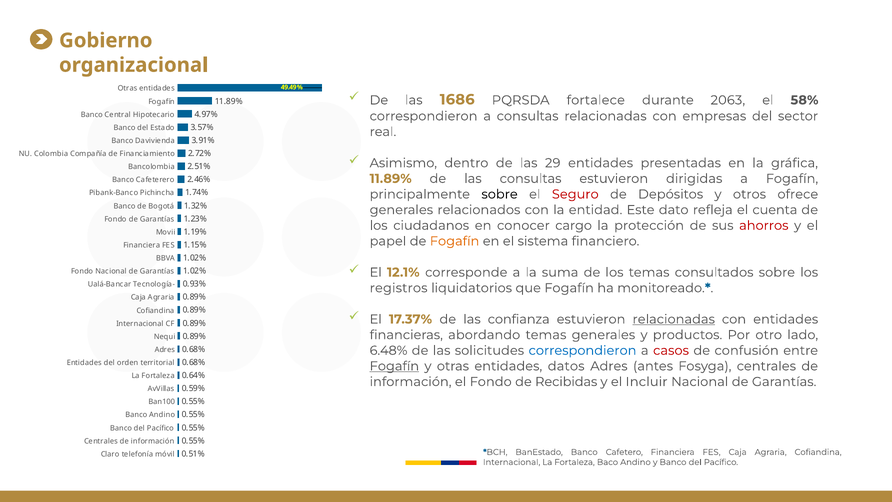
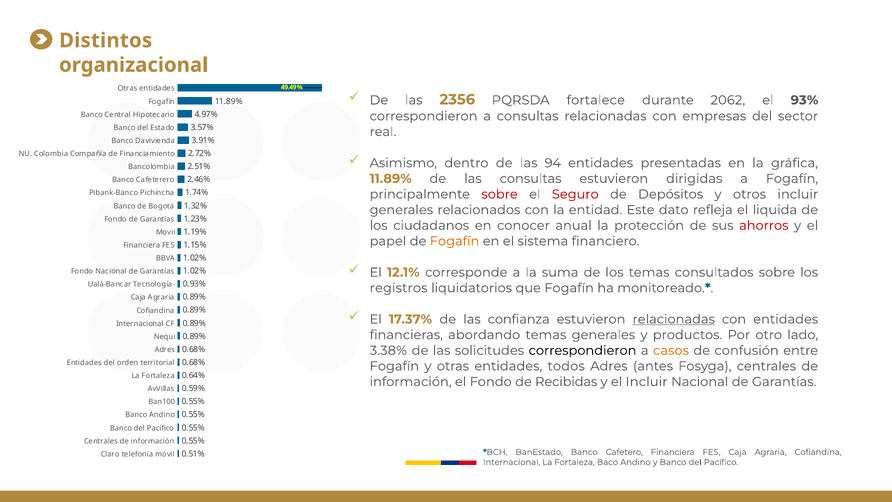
Gobierno: Gobierno -> Distintos (106, 41)
1686: 1686 -> 2356 (457, 99)
2063: 2063 -> 2062 (728, 100)
58%: 58% -> 93% (804, 100)
29: 29 -> 94 (553, 163)
sobre colour: black -> red (500, 194)
otros ofrece: ofrece -> incluir (798, 194)
cuenta: cuenta -> liquida (775, 210)
cargo: cargo -> anual (574, 225)
6.48%: 6.48% -> 3.38% (388, 350)
correspondieron colour: blue -> black (583, 350)
casos colour: red -> orange (671, 350)
Fogafín underline: present -> none (394, 366)
datos: datos -> todos (566, 366)
